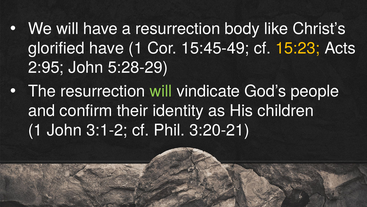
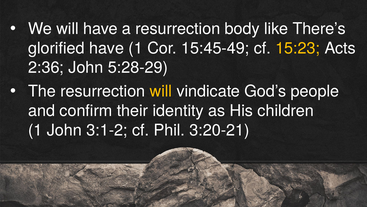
Christ’s: Christ’s -> There’s (319, 29)
2:95: 2:95 -> 2:36 (46, 67)
will colour: light green -> yellow (161, 91)
